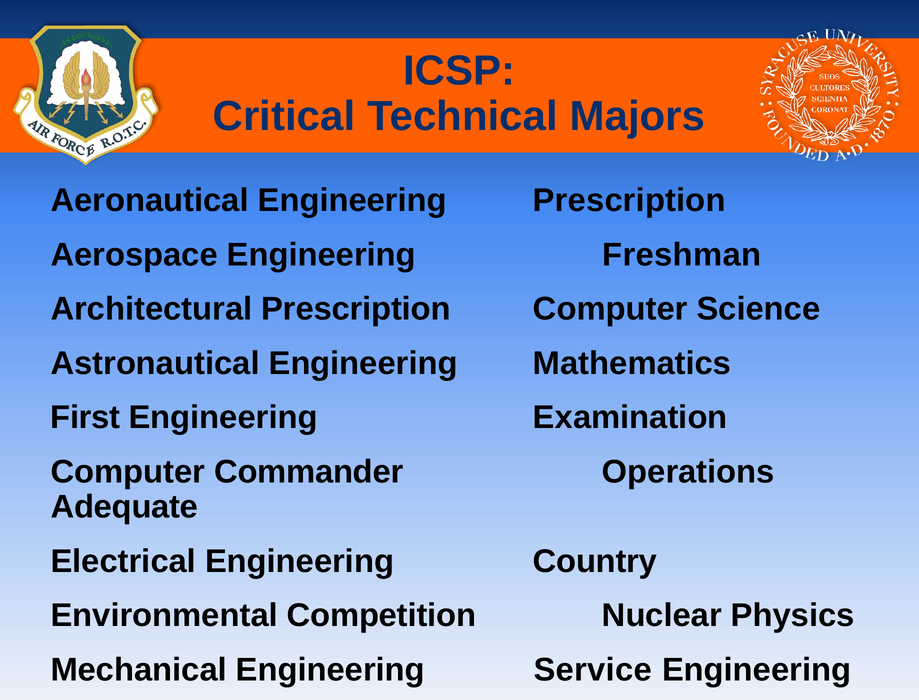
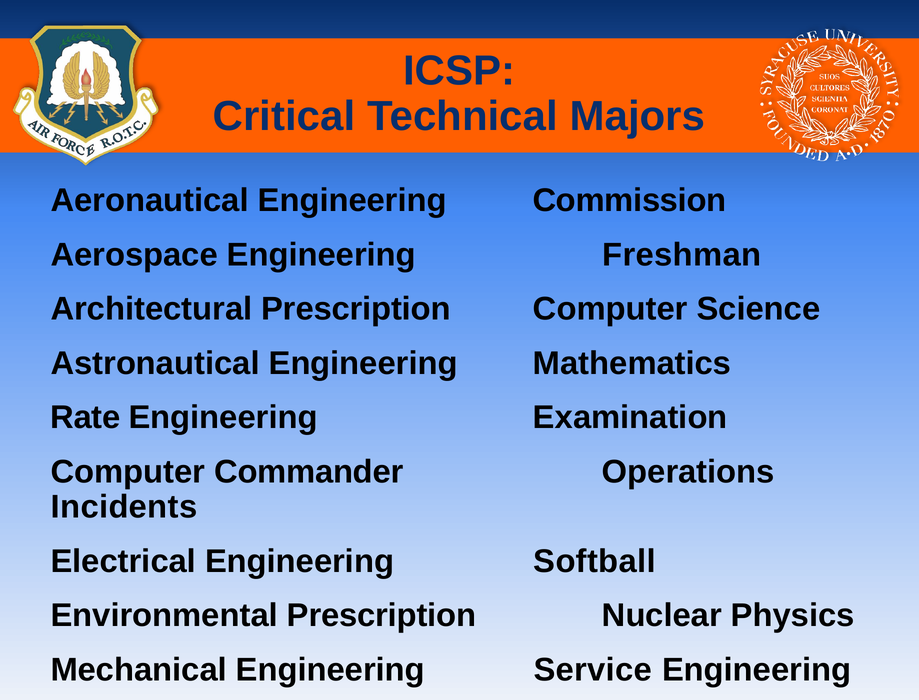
Engineering Prescription: Prescription -> Commission (629, 200)
First: First -> Rate (85, 417)
Adequate: Adequate -> Incidents (124, 507)
Country: Country -> Softball (595, 561)
Environmental Competition: Competition -> Prescription (381, 616)
